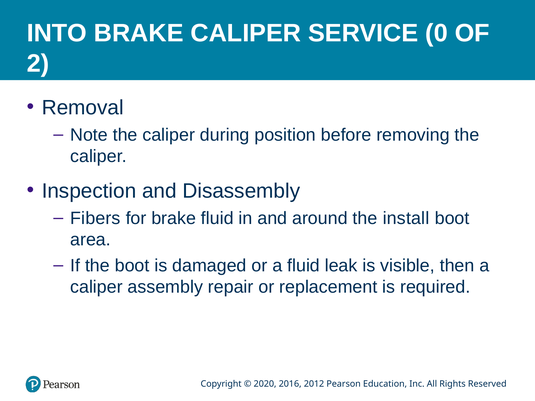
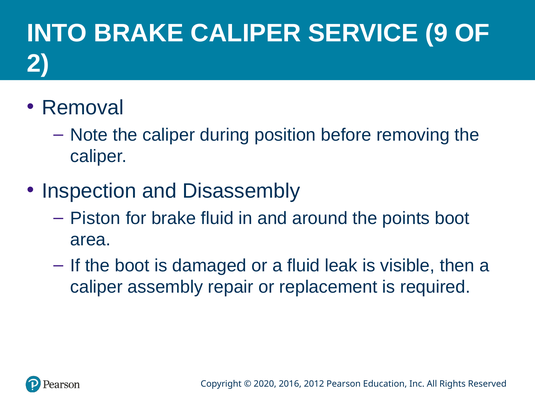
0: 0 -> 9 (437, 33)
Fibers: Fibers -> Piston (95, 218)
install: install -> points (406, 218)
